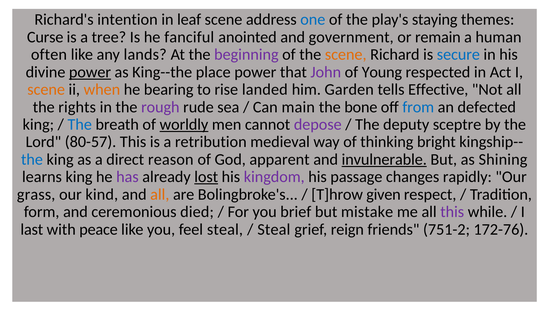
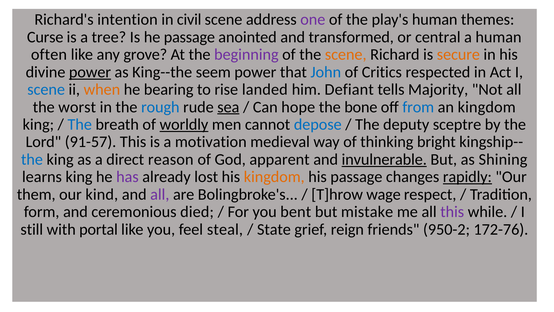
leaf: leaf -> civil (189, 20)
one colour: blue -> purple (313, 20)
play's staying: staying -> human (435, 20)
he fanciful: fanciful -> passage (189, 37)
government: government -> transformed (351, 37)
remain: remain -> central (438, 37)
lands: lands -> grove (145, 55)
secure colour: blue -> orange (458, 55)
place: place -> seem (213, 72)
John colour: purple -> blue (326, 72)
Young: Young -> Critics (382, 72)
scene colour: orange -> blue (46, 89)
Garden: Garden -> Defiant (349, 89)
Effective: Effective -> Majority (438, 89)
rights: rights -> worst (77, 107)
rough colour: purple -> blue (160, 107)
sea underline: none -> present (228, 107)
main: main -> hope (298, 107)
an defected: defected -> kingdom (487, 107)
depose colour: purple -> blue (318, 124)
80-57: 80-57 -> 91-57 (91, 142)
retribution: retribution -> motivation (211, 142)
lost underline: present -> none (206, 177)
kingdom colour: purple -> orange (274, 177)
rapidly underline: none -> present (467, 177)
grass: grass -> them (36, 194)
all colour: orange -> purple (160, 194)
given: given -> wage (383, 194)
brief: brief -> bent (296, 212)
last: last -> still (32, 229)
peace: peace -> portal (99, 229)
Steal: Steal -> State (274, 229)
751-2: 751-2 -> 950-2 (446, 229)
